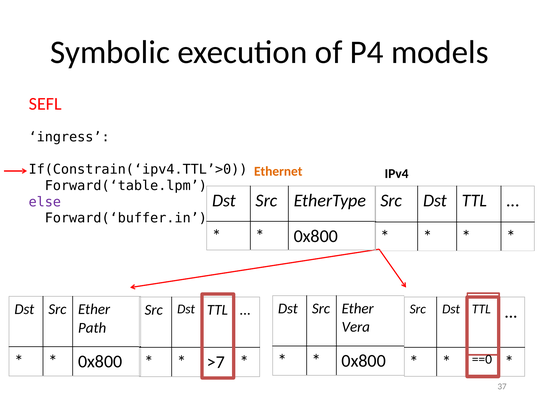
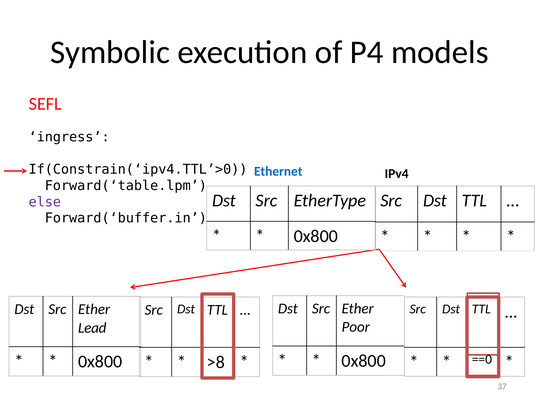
Ethernet colour: orange -> blue (278, 171)
Vera: Vera -> Poor (356, 326)
Path: Path -> Lead (92, 327)
>7: >7 -> >8 (216, 361)
